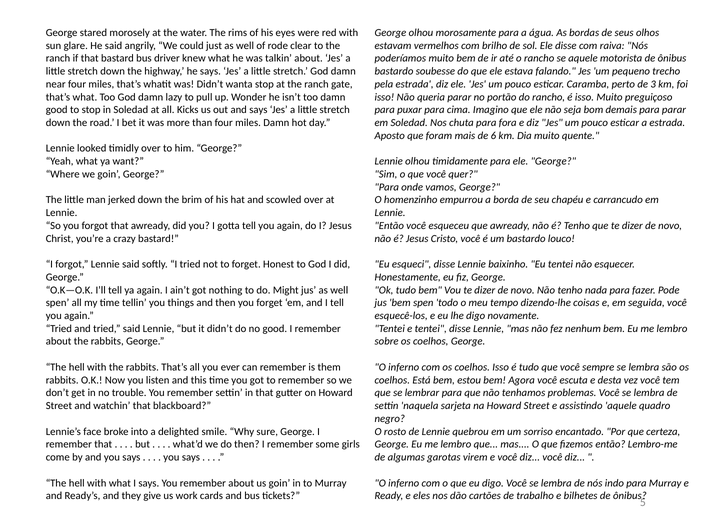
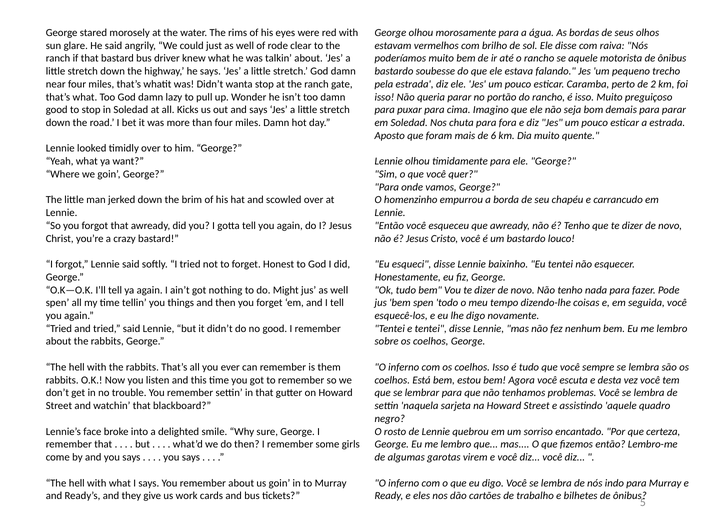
3: 3 -> 2 (653, 84)
